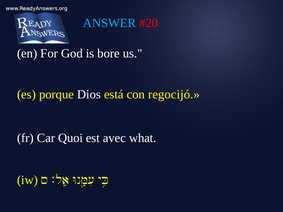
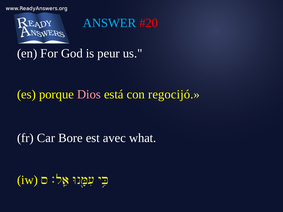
bore: bore -> peur (109, 53)
Dios colour: white -> pink (89, 94)
Quoi: Quoi -> Bore (70, 138)
